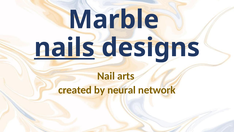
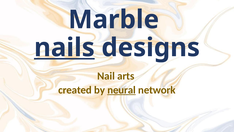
neural underline: none -> present (122, 90)
